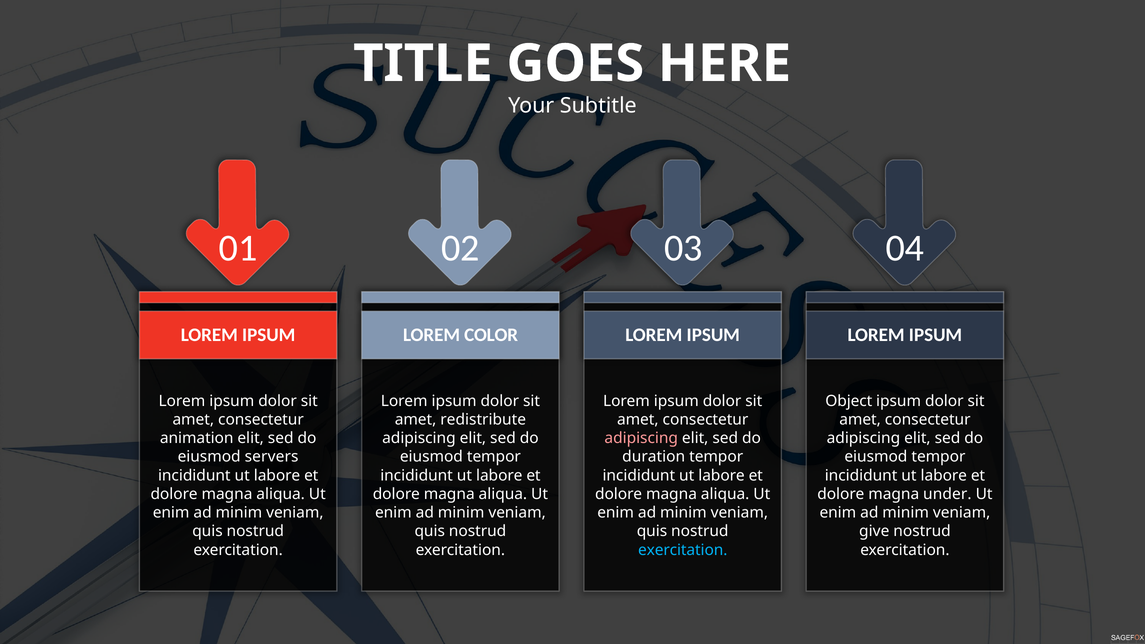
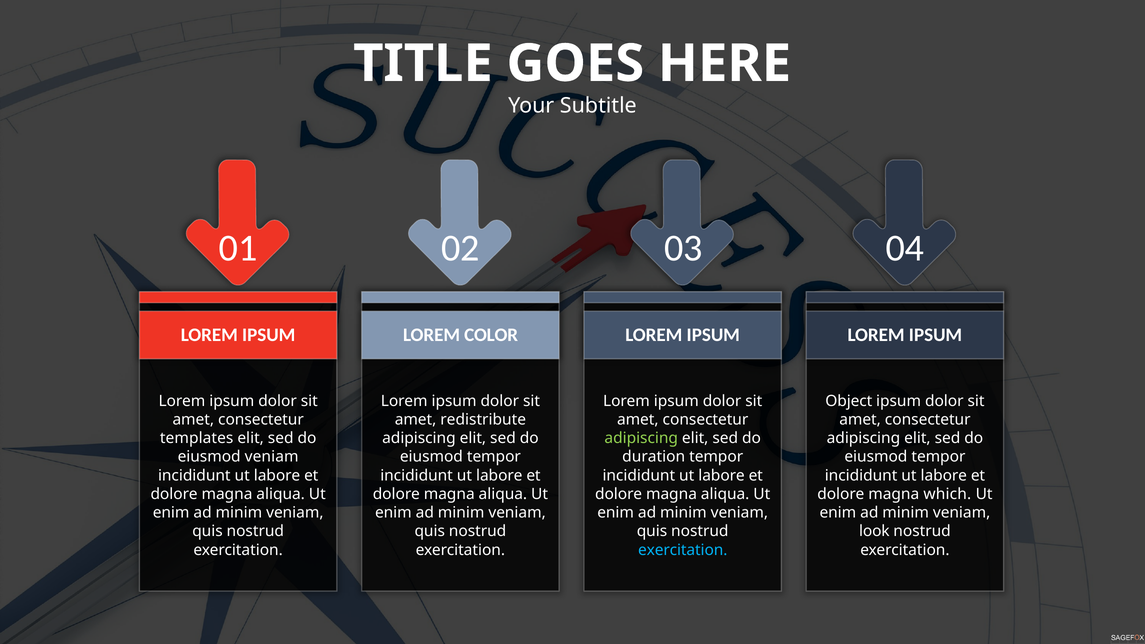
animation: animation -> templates (197, 438)
adipiscing colour: pink -> light green (641, 438)
eiusmod servers: servers -> veniam (272, 457)
under: under -> which (947, 494)
give: give -> look (874, 531)
